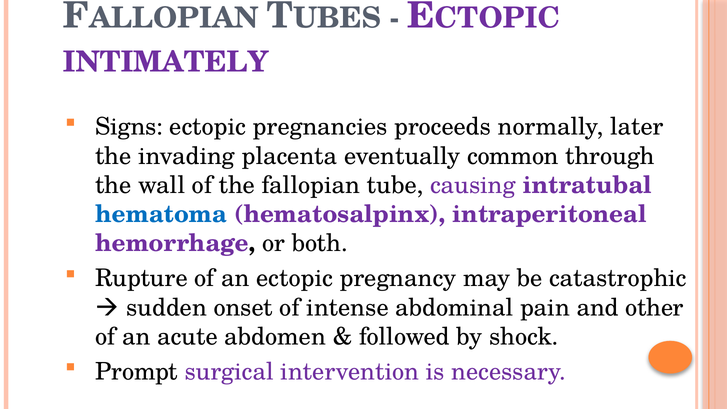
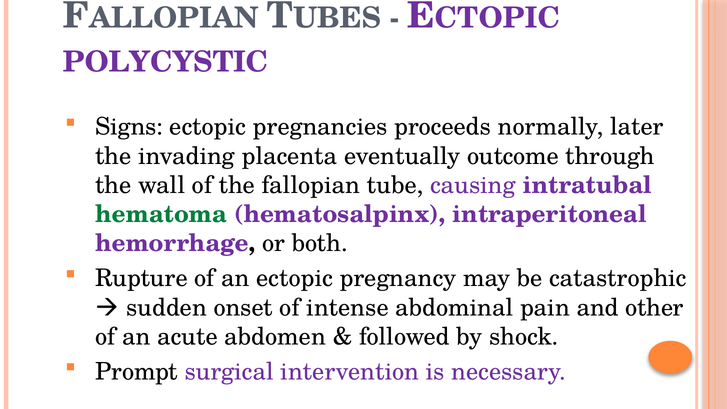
INTIMATELY: INTIMATELY -> POLYCYSTIC (166, 62)
common: common -> outcome (513, 156)
hematoma colour: blue -> green (161, 214)
